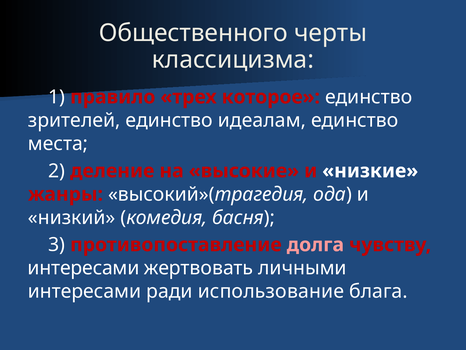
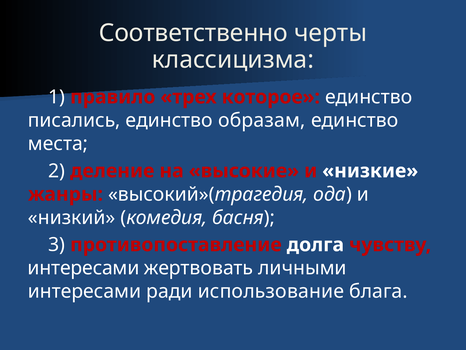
Общественного: Общественного -> Соответственно (193, 33)
зрителей: зрителей -> писались (74, 120)
идеалам: идеалам -> образам (262, 120)
долга colour: pink -> white (315, 244)
